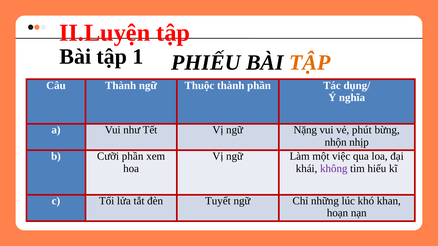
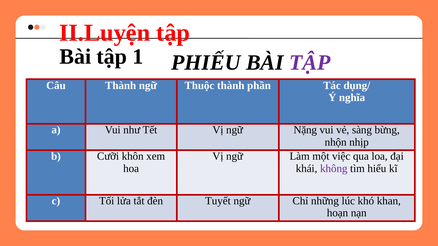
TẬP colour: orange -> purple (310, 63)
phút: phút -> sàng (362, 130)
Cưỡi phần: phần -> khôn (133, 157)
